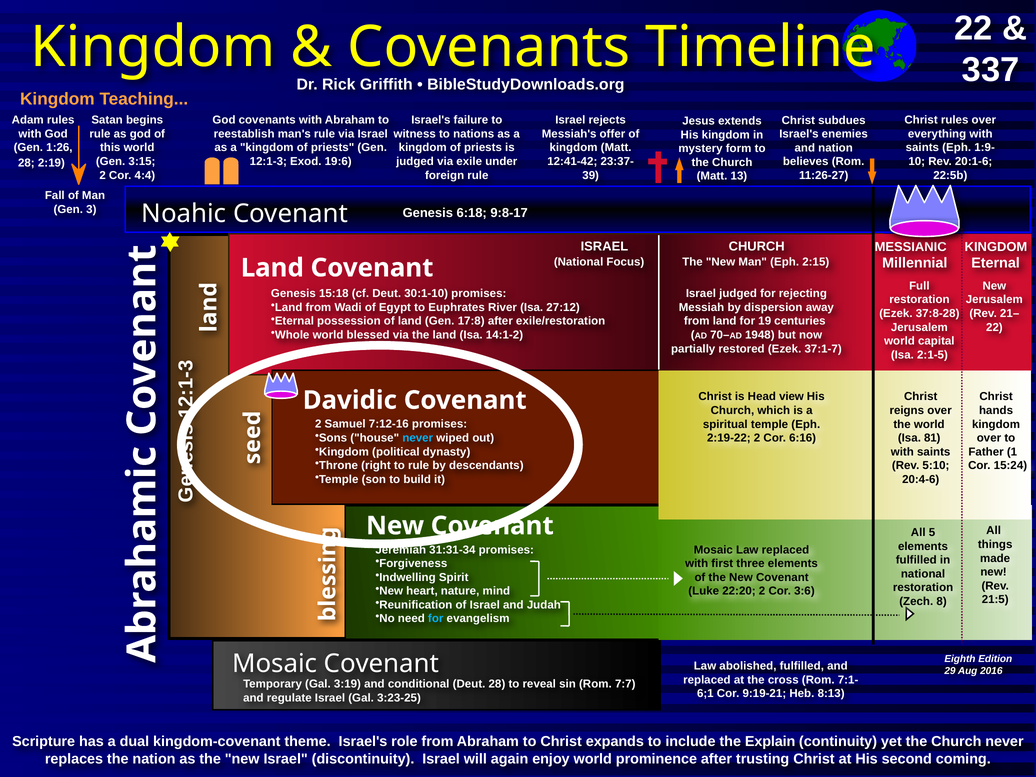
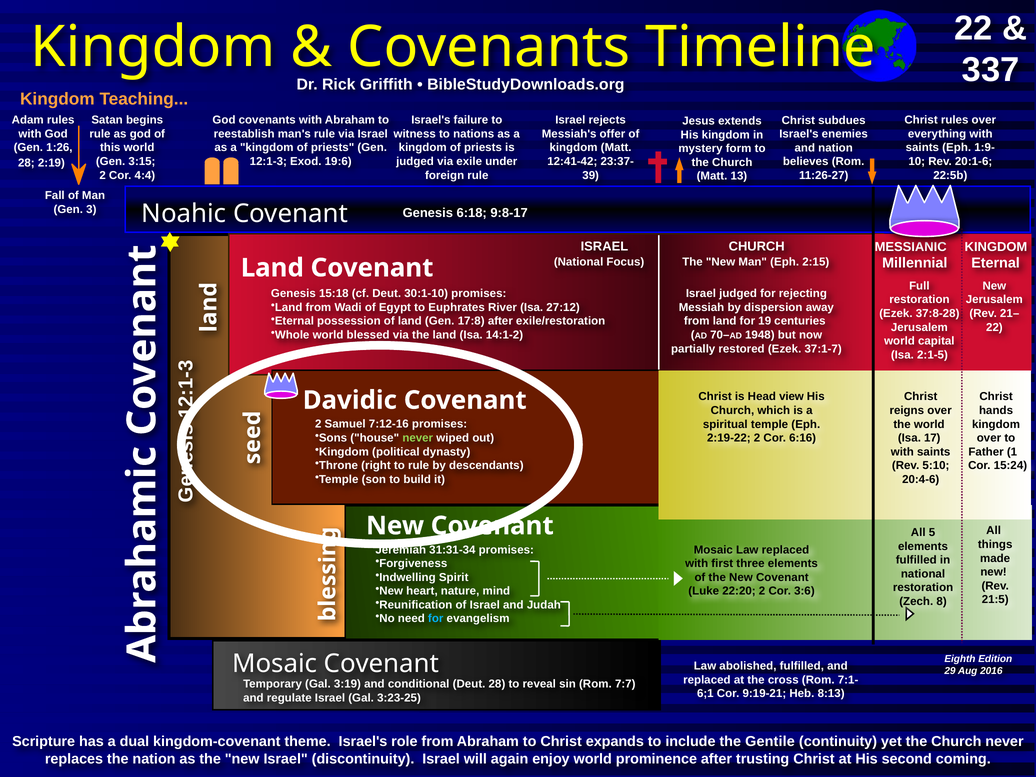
never colour: light blue -> light green (418, 438)
81: 81 -> 17 (932, 438)
Explain: Explain -> Gentile (770, 742)
